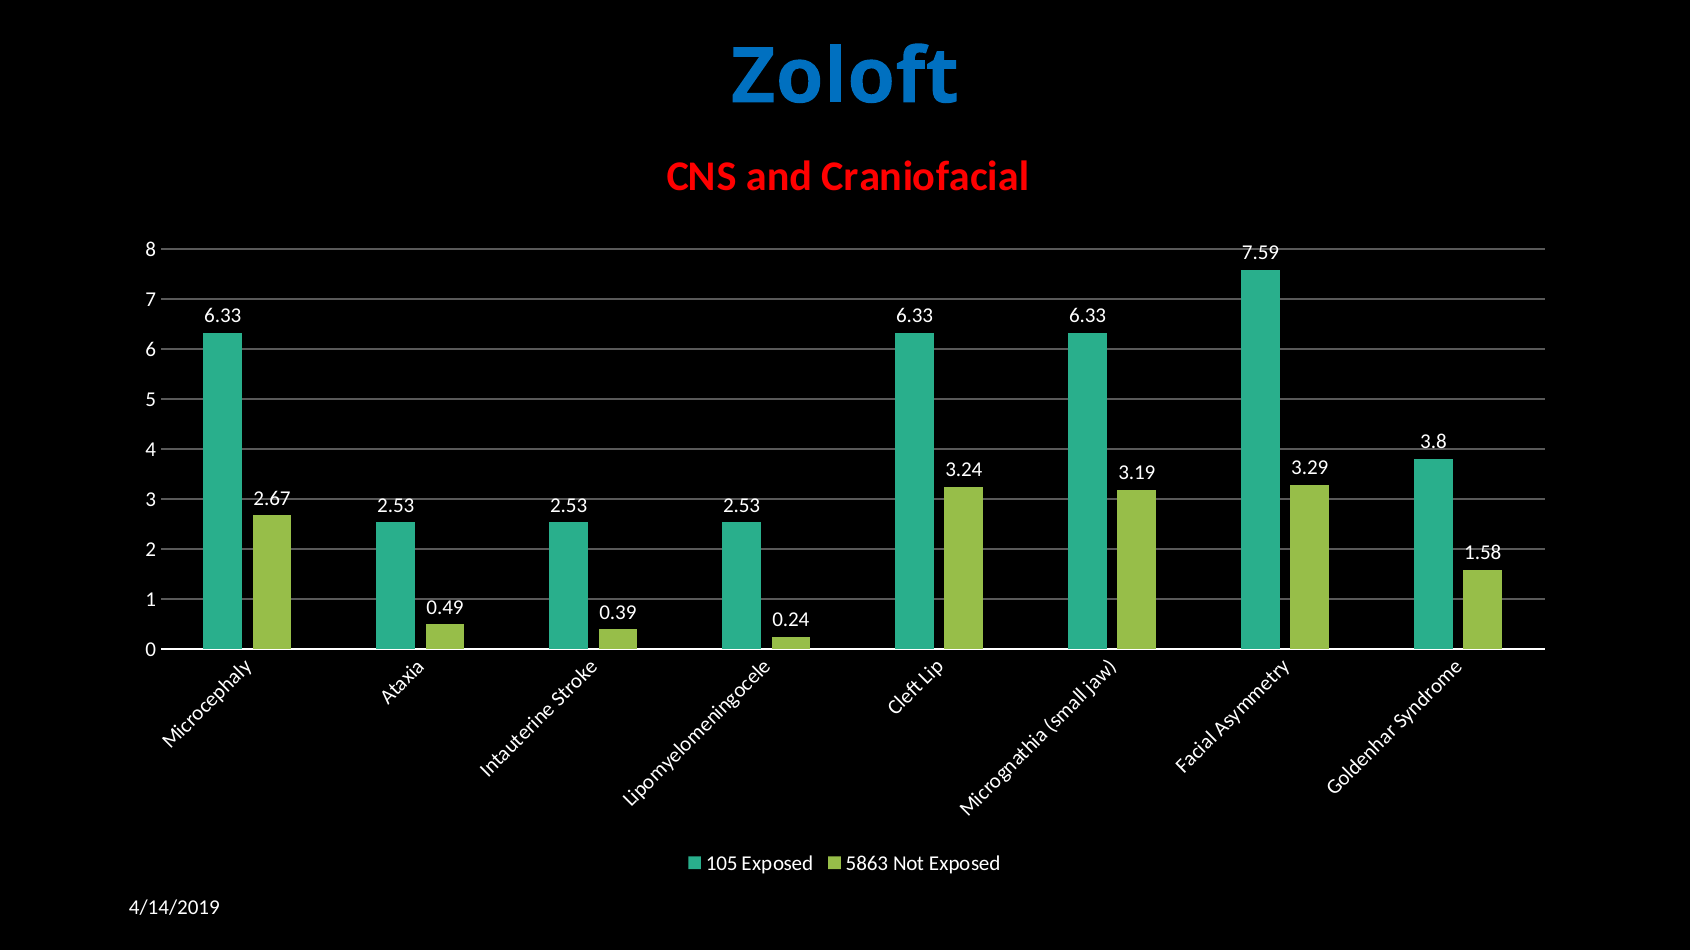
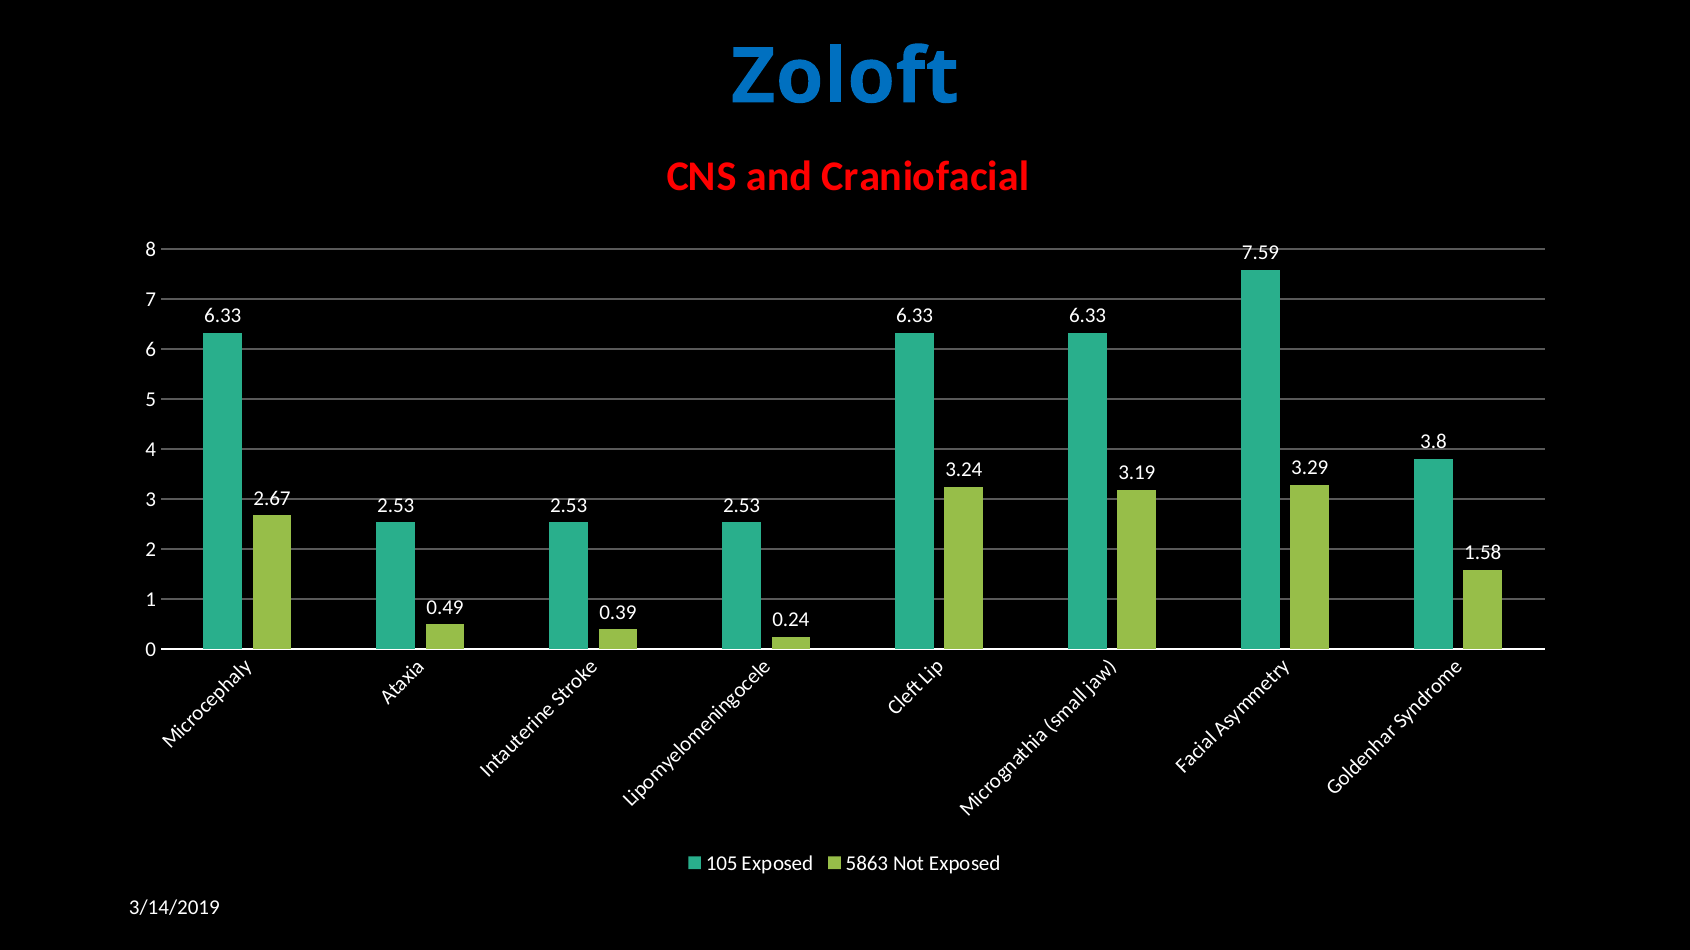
4/14/2019: 4/14/2019 -> 3/14/2019 (174, 908)
